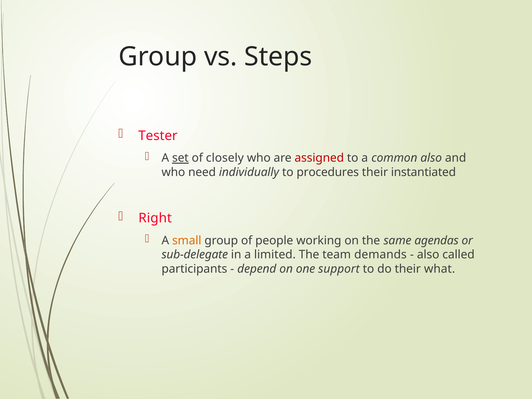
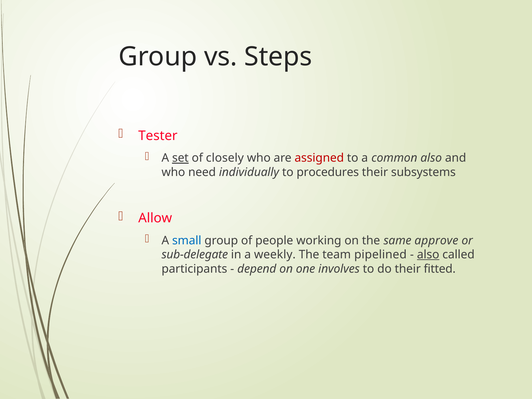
instantiated: instantiated -> subsystems (423, 172)
Right: Right -> Allow (155, 218)
small colour: orange -> blue (187, 241)
agendas: agendas -> approve (436, 241)
limited: limited -> weekly (275, 255)
demands: demands -> pipelined (380, 255)
also underline: none -> present (428, 255)
support: support -> involves (339, 269)
what: what -> fitted (440, 269)
